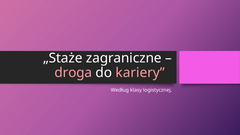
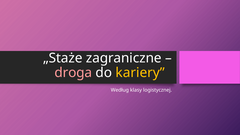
kariery colour: pink -> yellow (140, 73)
